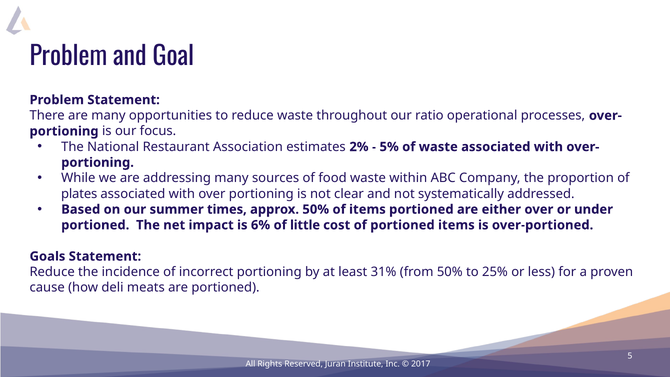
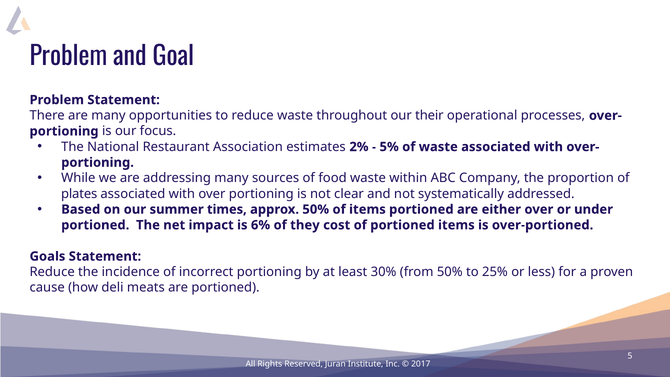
ratio: ratio -> their (429, 116)
little: little -> they (305, 225)
31%: 31% -> 30% (384, 272)
